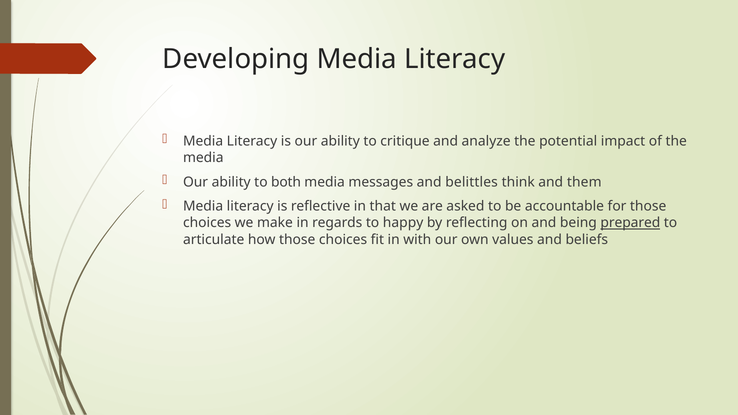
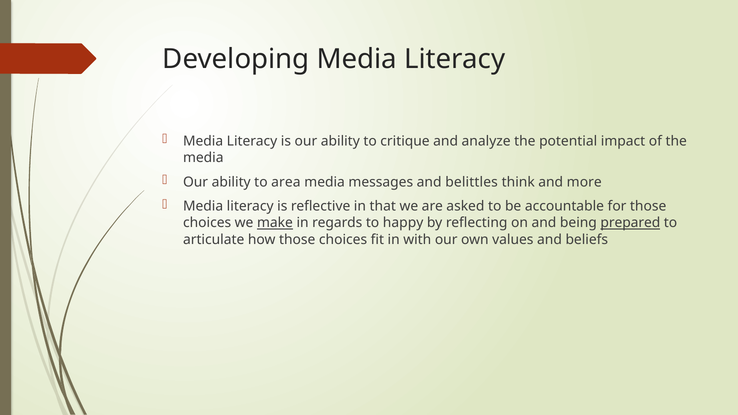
both: both -> area (286, 182)
them: them -> more (584, 182)
make underline: none -> present (275, 223)
